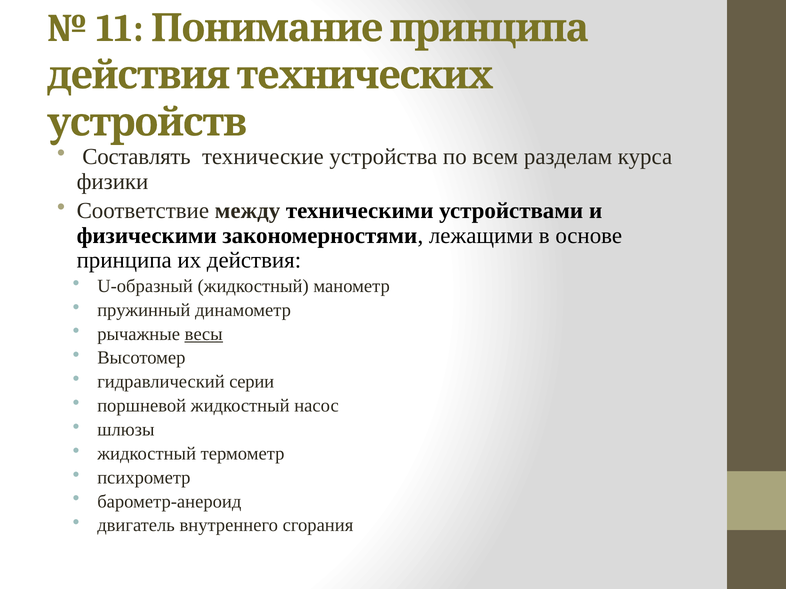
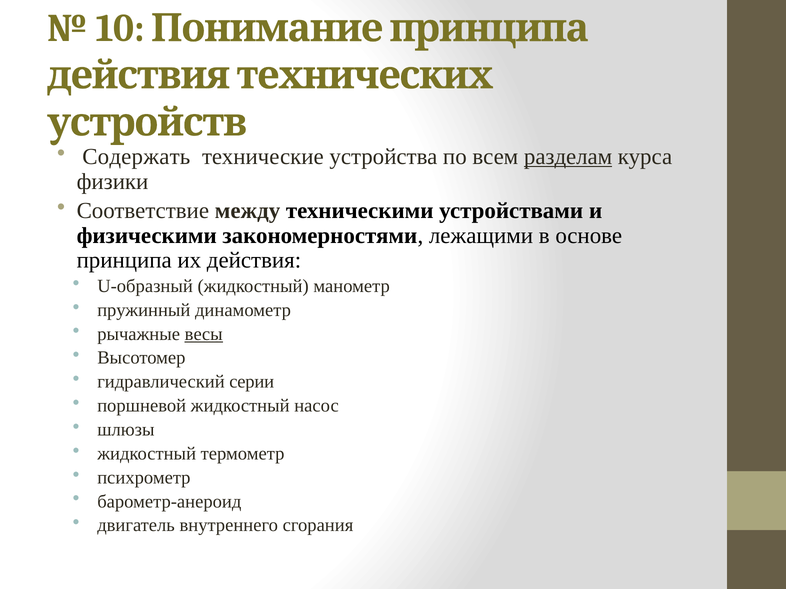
11: 11 -> 10 (120, 28)
Составлять: Составлять -> Содержать (136, 157)
разделам underline: none -> present (568, 157)
